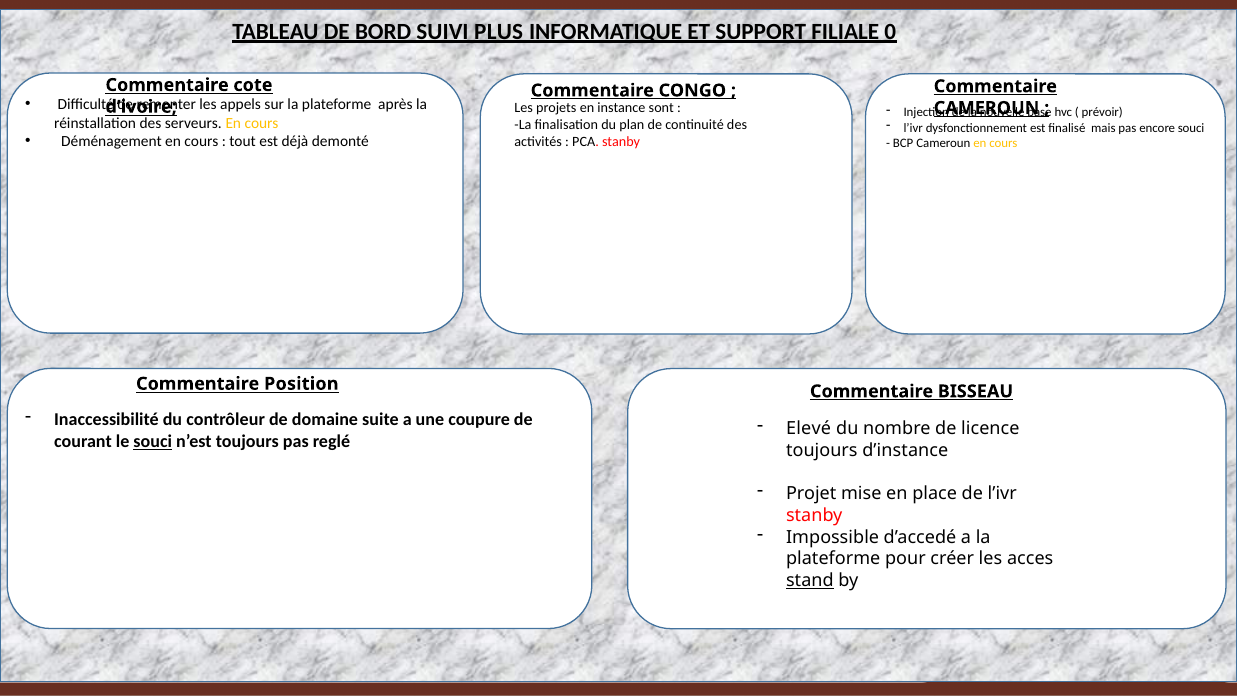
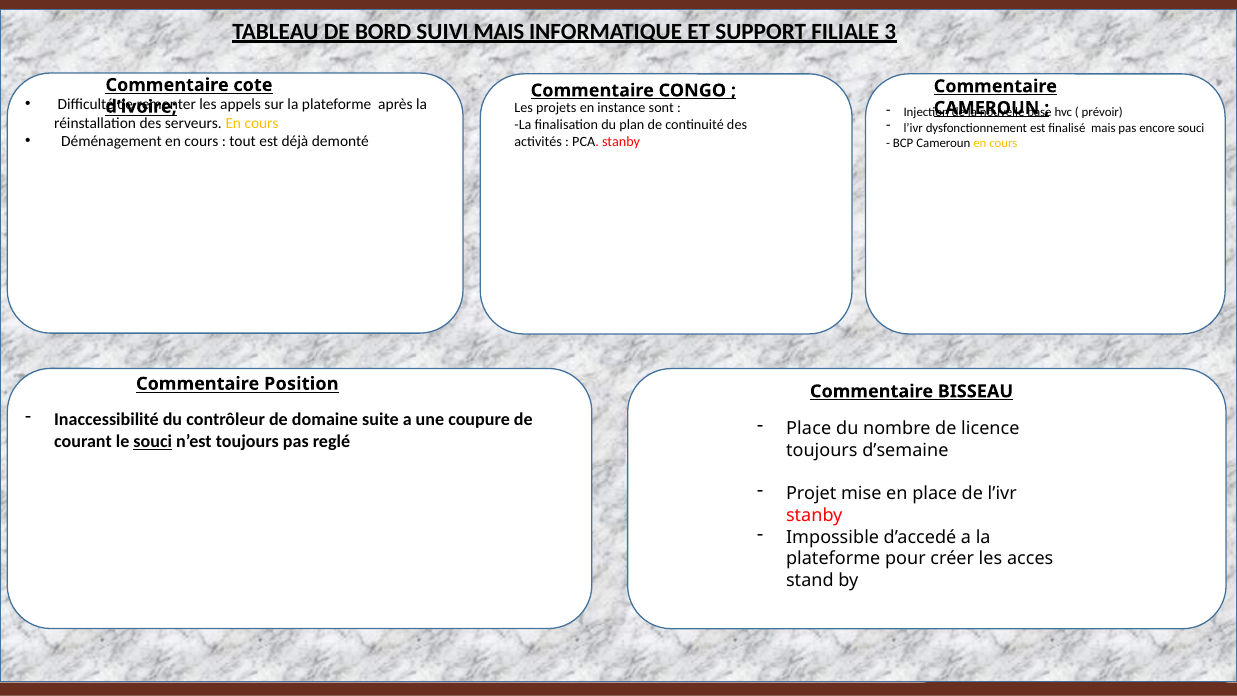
SUIVI PLUS: PLUS -> MAIS (499, 32)
0: 0 -> 3 (890, 32)
Elevé: Elevé -> Place (809, 429)
d’instance: d’instance -> d’semaine (905, 450)
stand underline: present -> none (810, 580)
